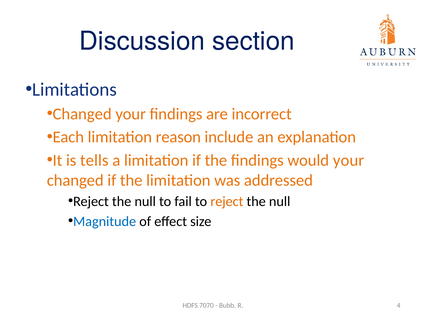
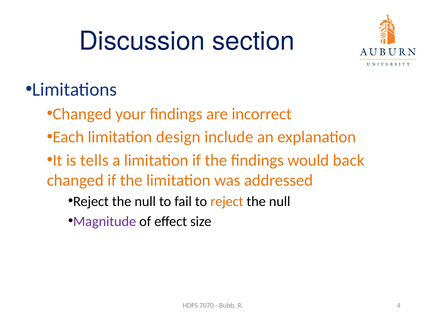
reason: reason -> design (178, 137)
would your: your -> back (349, 160)
Magnitude colour: blue -> purple (105, 221)
